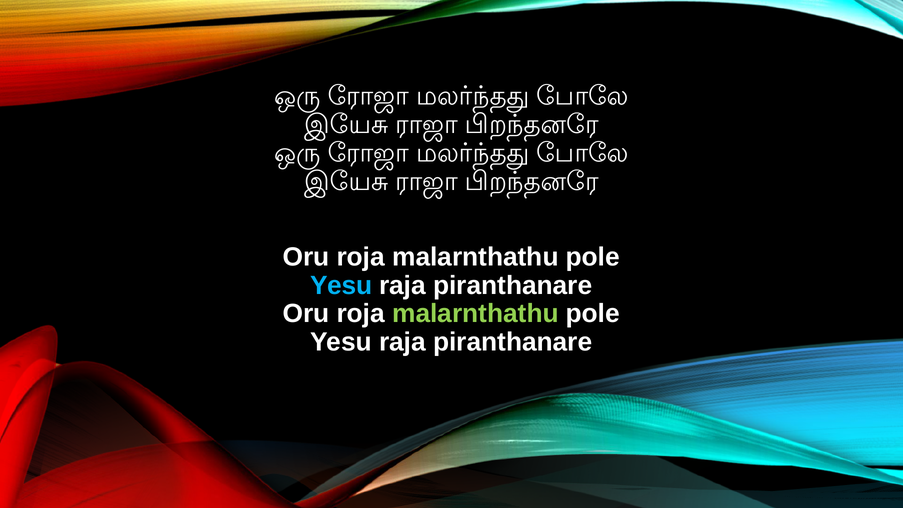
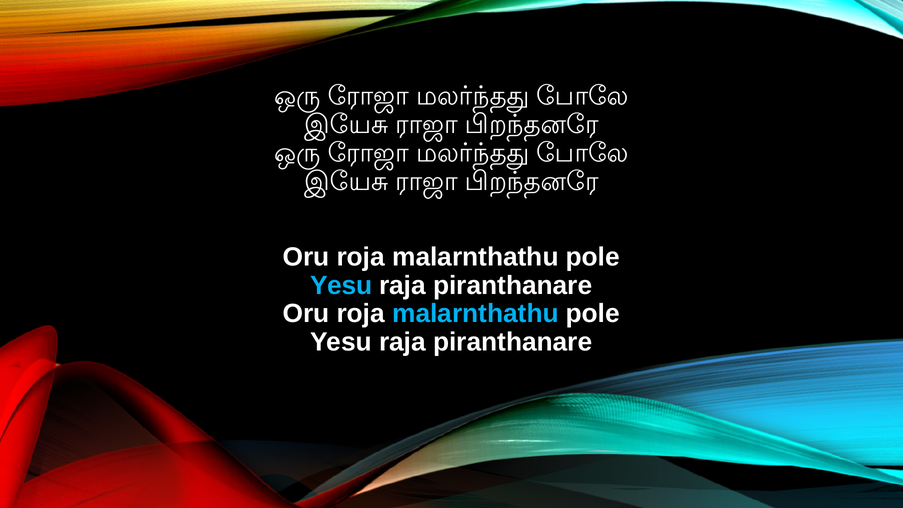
malarnthathu colour: light green -> light blue (475, 314)
